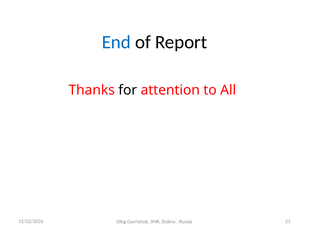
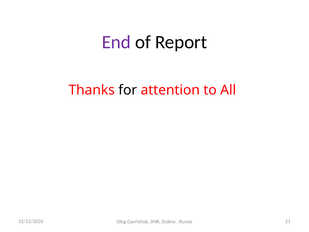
End colour: blue -> purple (116, 42)
